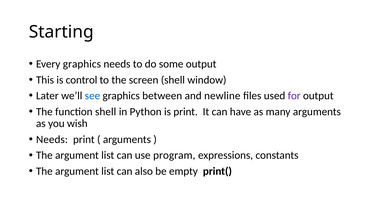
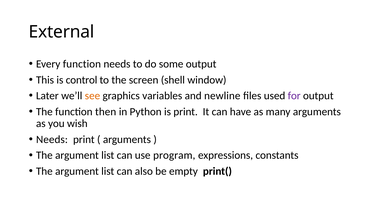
Starting: Starting -> External (61, 32)
Every graphics: graphics -> function (82, 64)
see colour: blue -> orange (92, 96)
between: between -> variables (162, 96)
function shell: shell -> then (106, 112)
